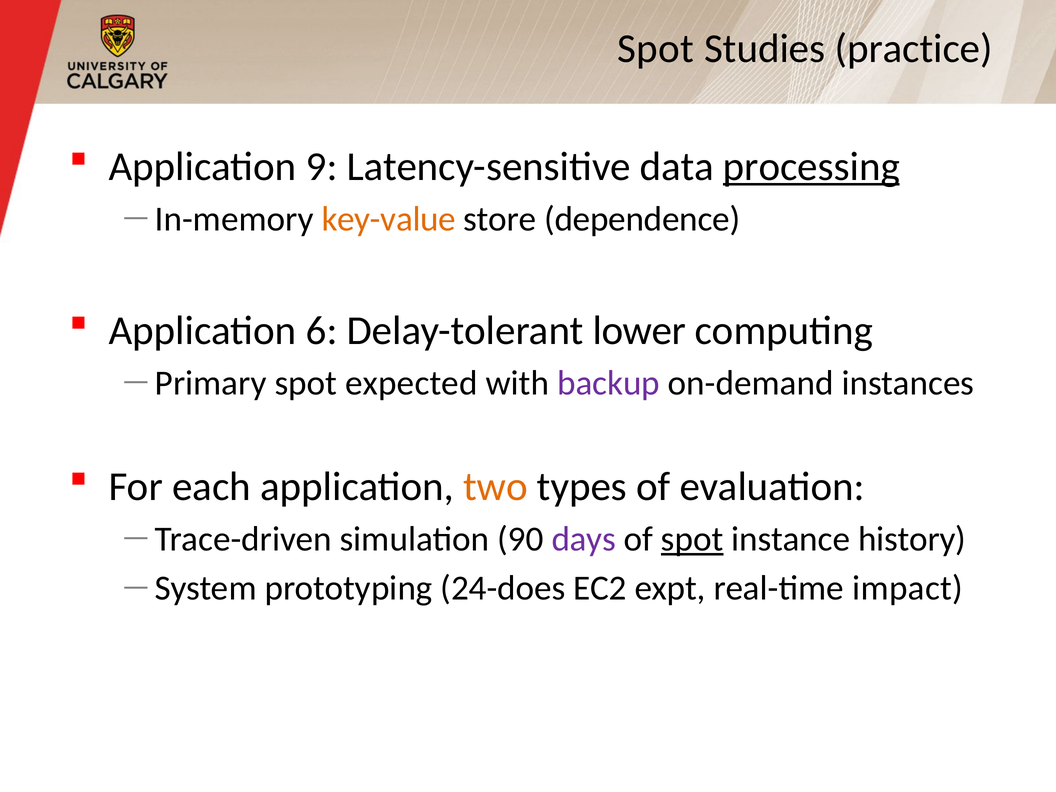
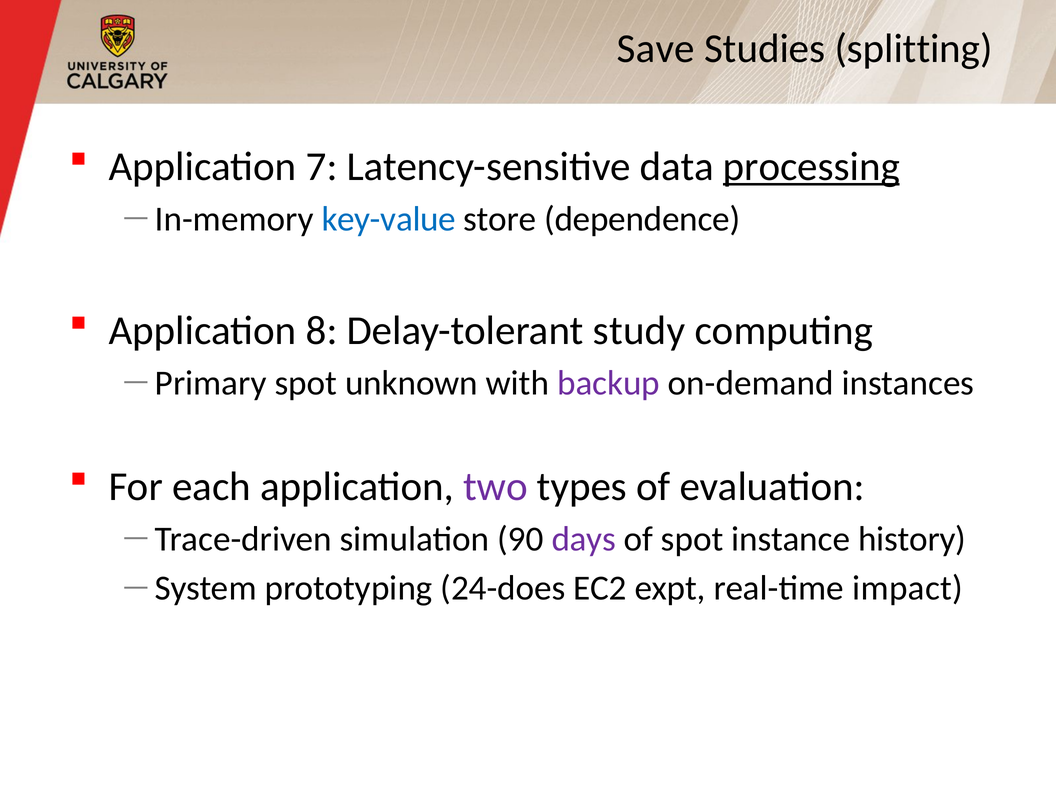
Spot: Spot -> Save (656, 49)
practice: practice -> splitting (914, 49)
9: 9 -> 7 (322, 167)
key-value colour: orange -> blue (389, 219)
6: 6 -> 8 (322, 331)
lower: lower -> study (639, 331)
expected: expected -> unknown (411, 383)
two colour: orange -> purple (496, 487)
spot underline: present -> none (692, 539)
